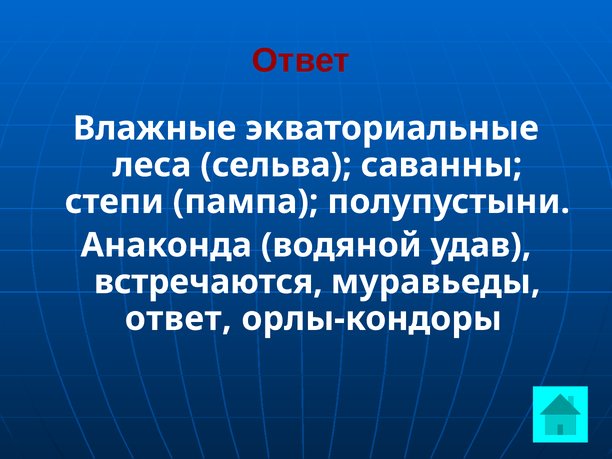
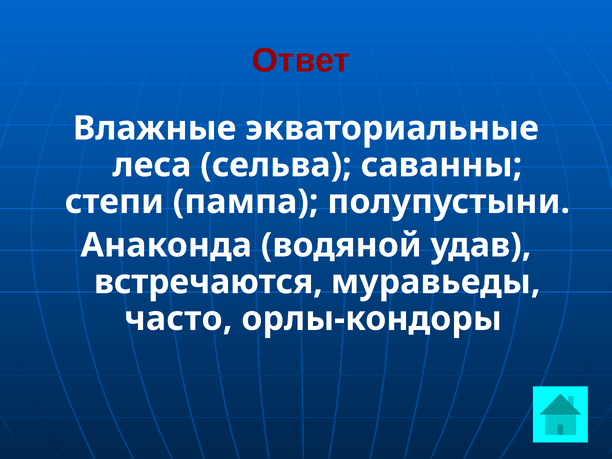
ответ: ответ -> часто (178, 319)
